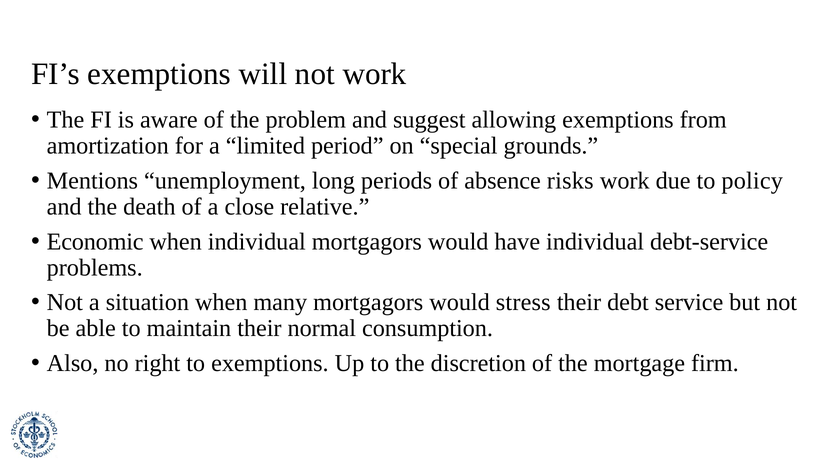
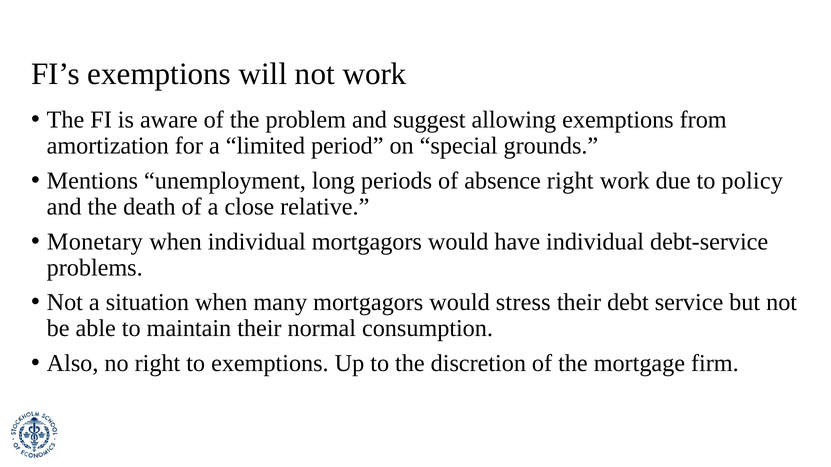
absence risks: risks -> right (570, 181)
Economic: Economic -> Monetary (95, 242)
